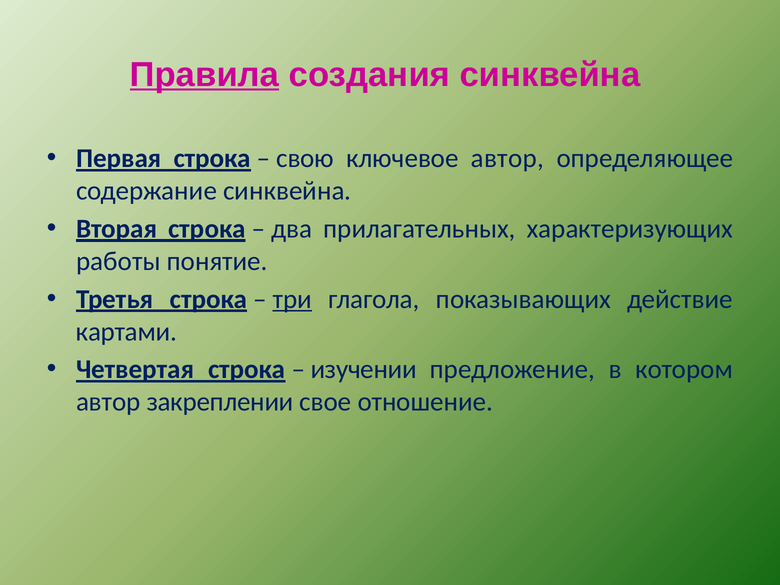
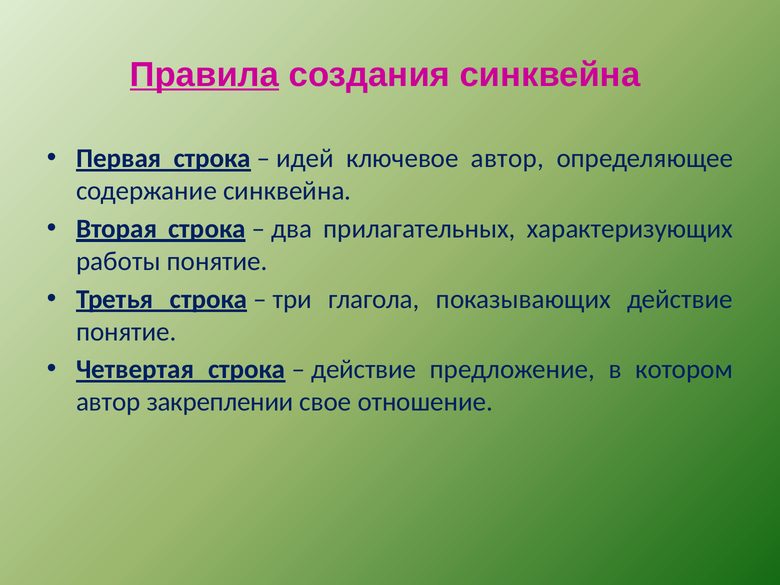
свою: свою -> идей (305, 159)
три underline: present -> none (292, 299)
картами: картами -> понятие (126, 332)
изучении: изучении -> действие (364, 369)
